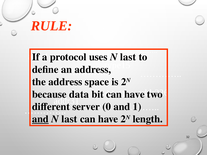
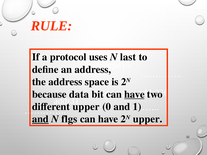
have underline: none -> present (134, 94)
server: server -> upper (86, 107)
last: last -> flgs (69, 119)
2N length: length -> upper (148, 119)
